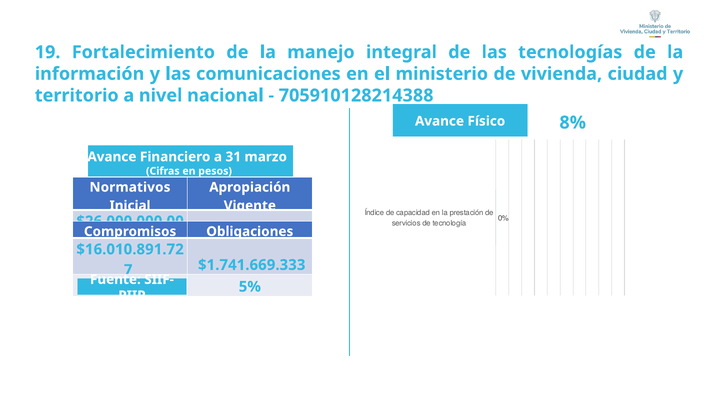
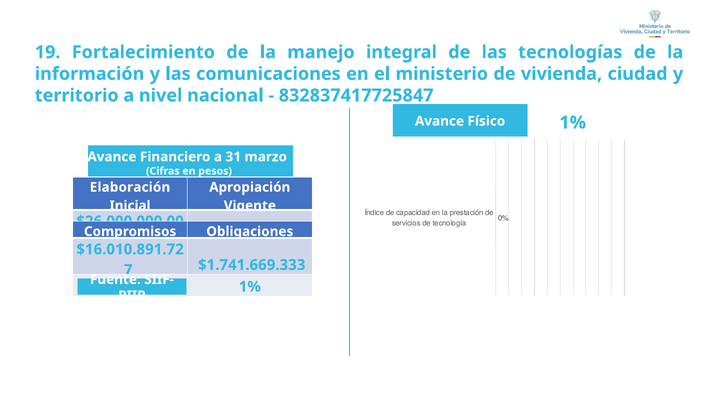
705910128214388: 705910128214388 -> 832837417725847 (356, 96)
Físico 8%: 8% -> 1% (573, 123)
Normativos: Normativos -> Elaboración (130, 187)
5%: 5% -> 1% (250, 287)
